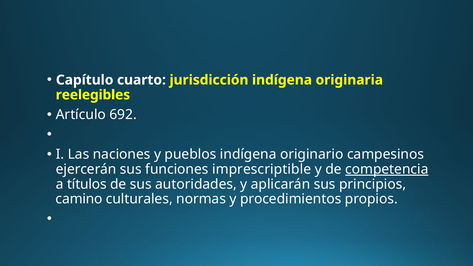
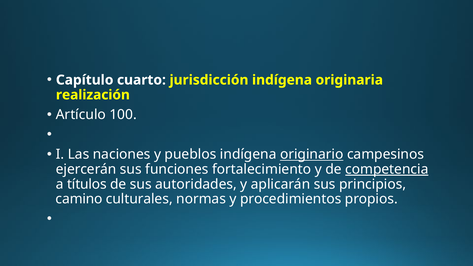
reelegibles: reelegibles -> realización (93, 95)
692: 692 -> 100 (123, 115)
originario underline: none -> present (312, 154)
imprescriptible: imprescriptible -> fortalecimiento (262, 169)
